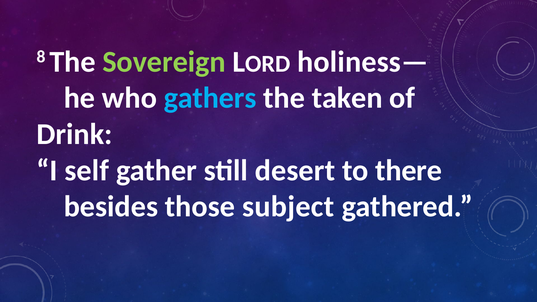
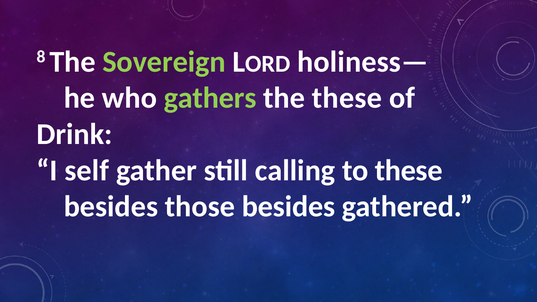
gathers colour: light blue -> light green (210, 98)
the taken: taken -> these (347, 98)
desert: desert -> calling (295, 170)
to there: there -> these (409, 170)
those subject: subject -> besides (288, 207)
